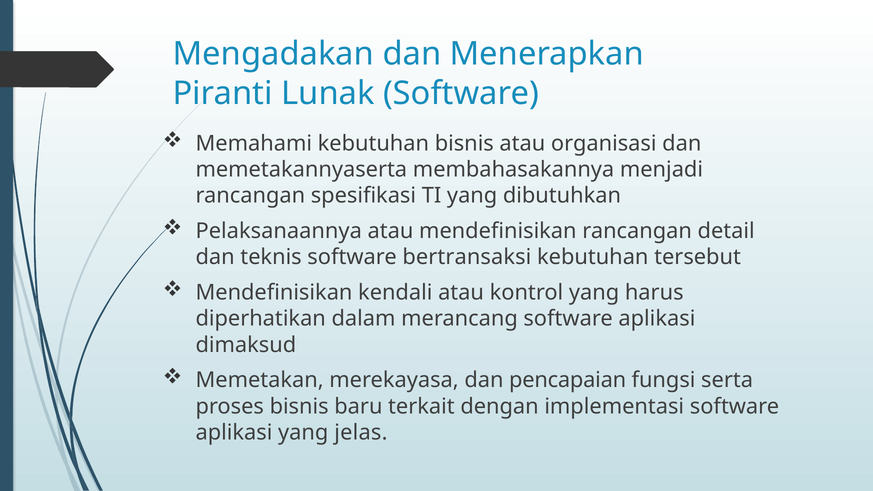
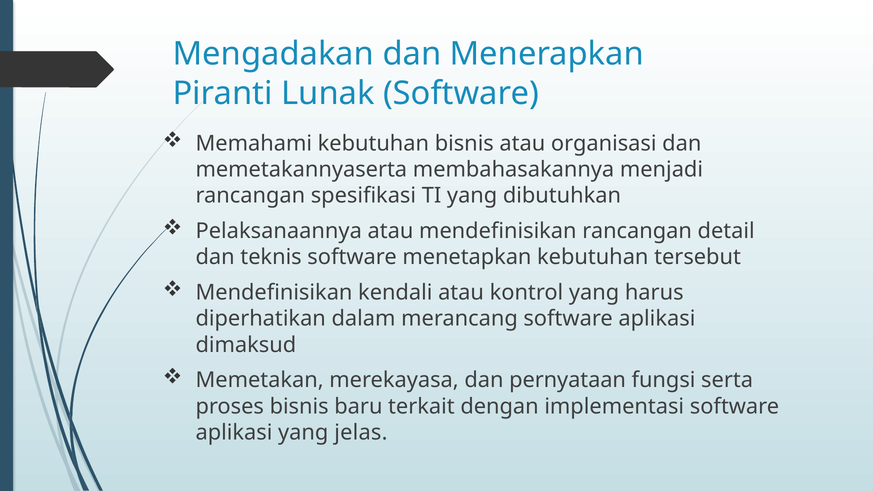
bertransaksi: bertransaksi -> menetapkan (467, 257)
pencapaian: pencapaian -> pernyataan (568, 380)
